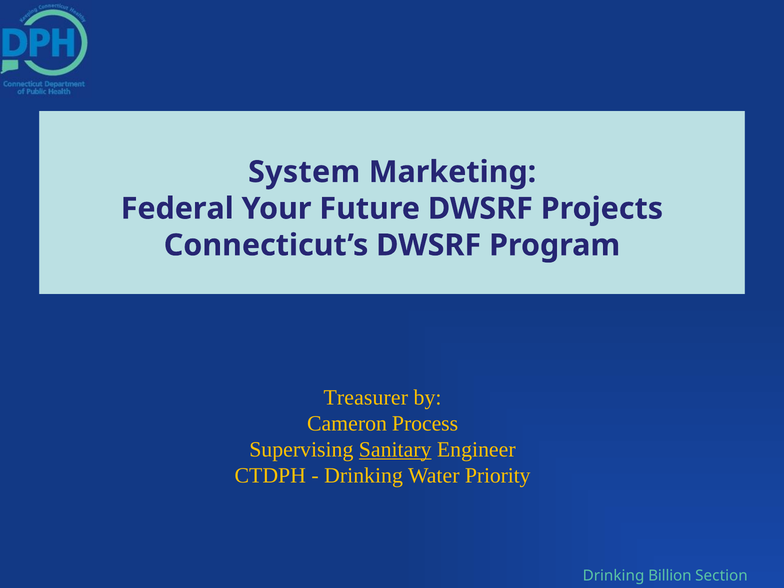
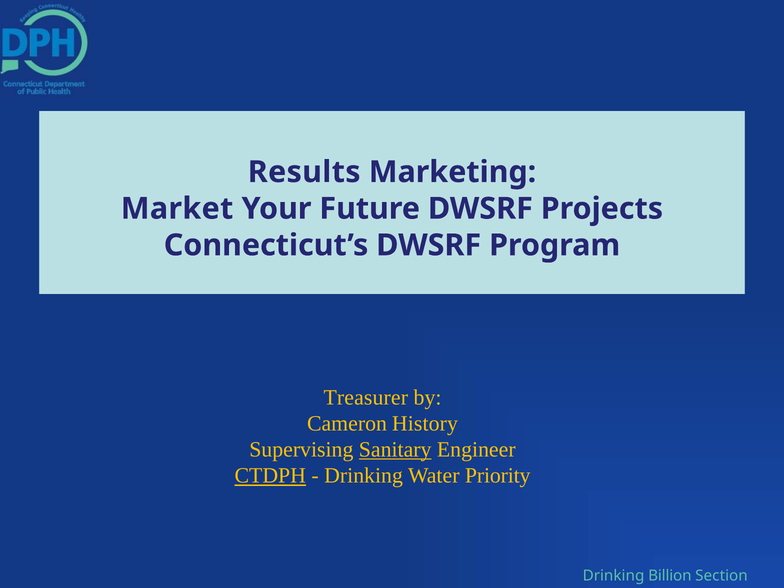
System: System -> Results (304, 172)
Federal: Federal -> Market (177, 209)
Process: Process -> History (425, 424)
CTDPH underline: none -> present (270, 476)
